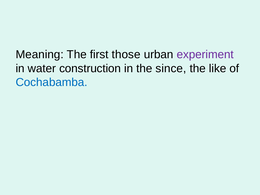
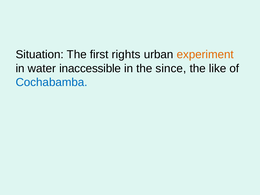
Meaning: Meaning -> Situation (40, 55)
those: those -> rights (126, 55)
experiment colour: purple -> orange (205, 55)
construction: construction -> inaccessible (90, 68)
